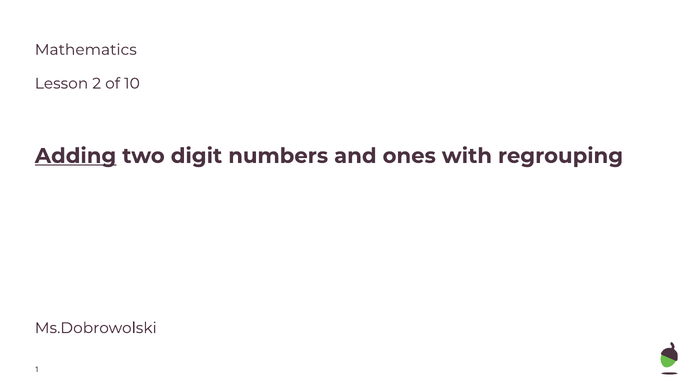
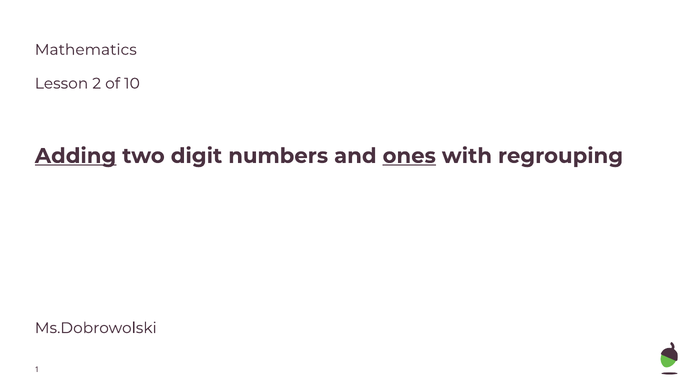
ones underline: none -> present (409, 156)
